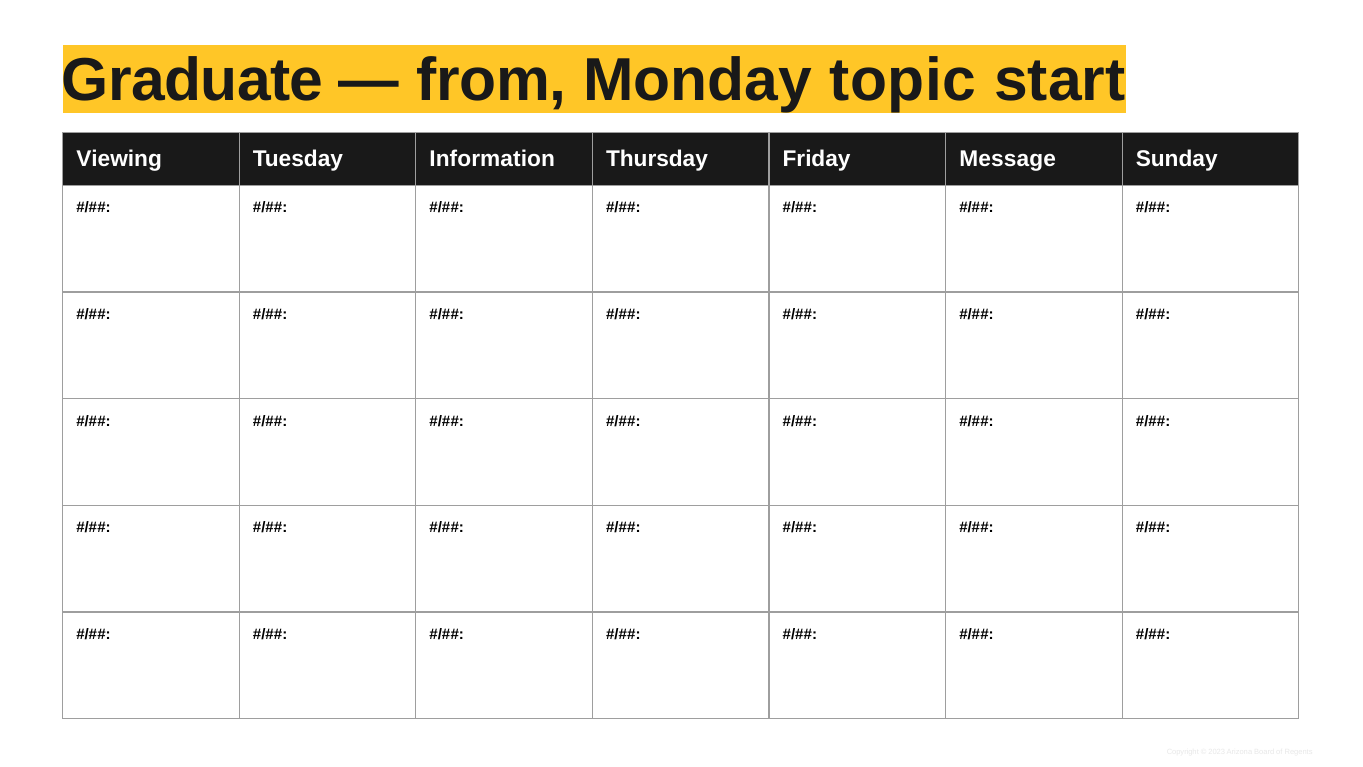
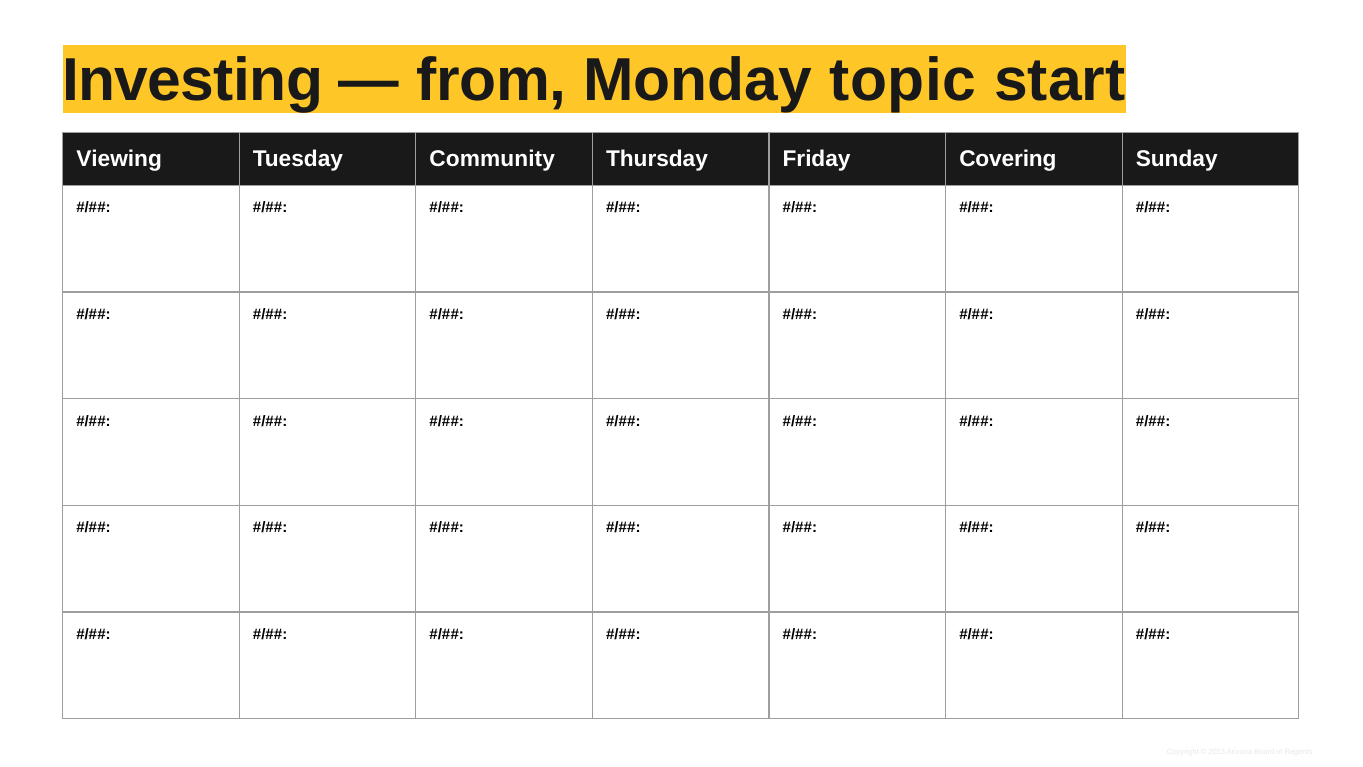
Graduate: Graduate -> Investing (193, 80)
Information: Information -> Community (492, 159)
Message: Message -> Covering (1008, 159)
